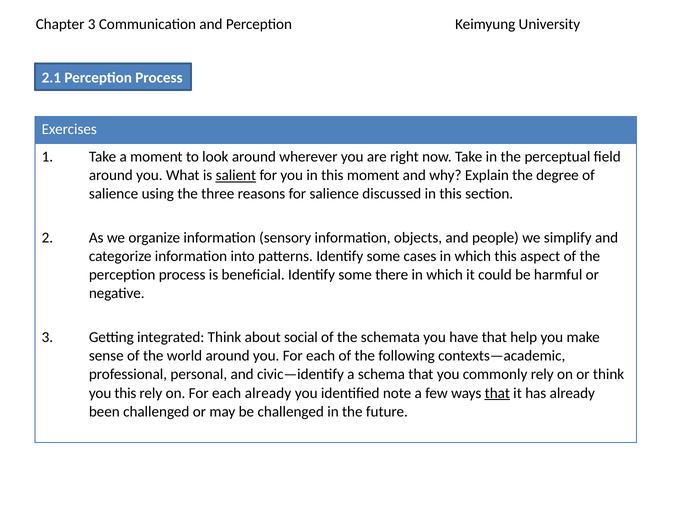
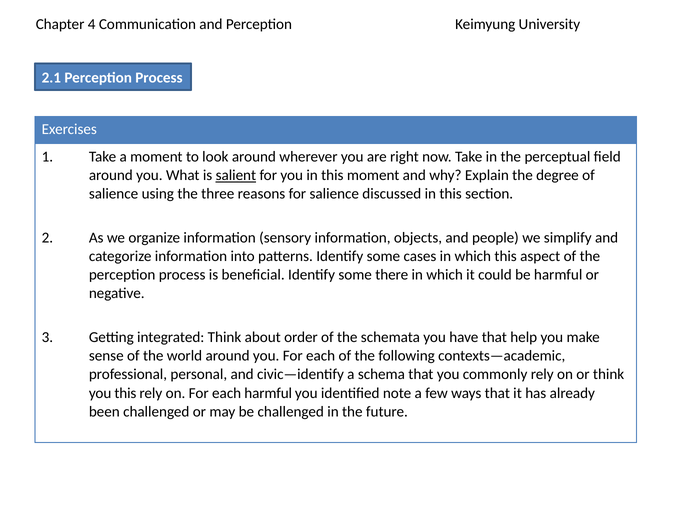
Chapter 3: 3 -> 4 (92, 24)
social: social -> order (301, 337)
each already: already -> harmful (268, 393)
that underline: present -> none (497, 393)
